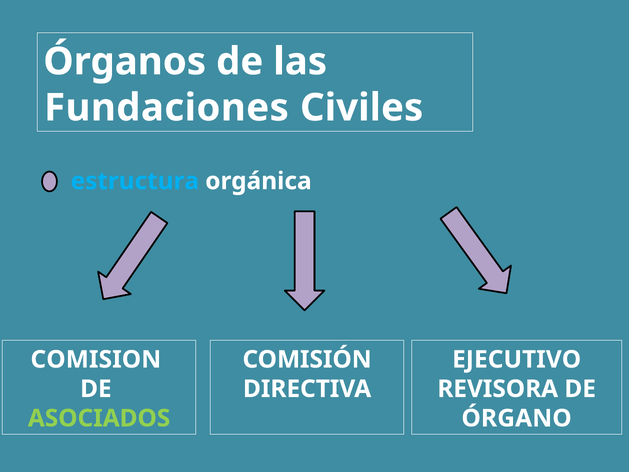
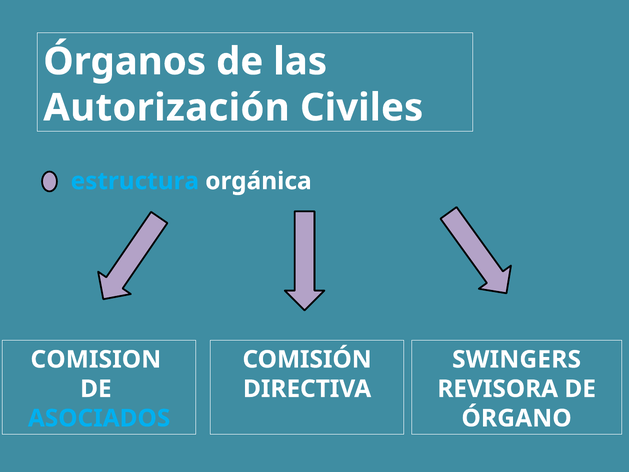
Fundaciones: Fundaciones -> Autorización (166, 108)
EJECUTIVO: EJECUTIVO -> SWINGERS (517, 359)
ASOCIADOS colour: light green -> light blue (99, 418)
